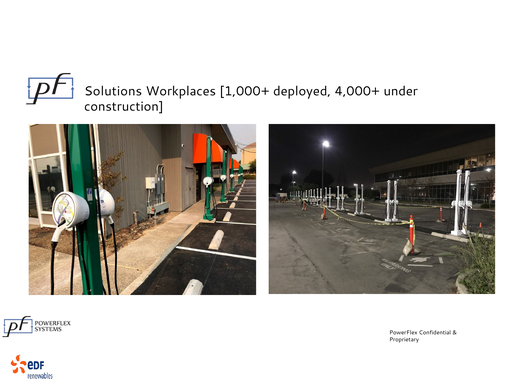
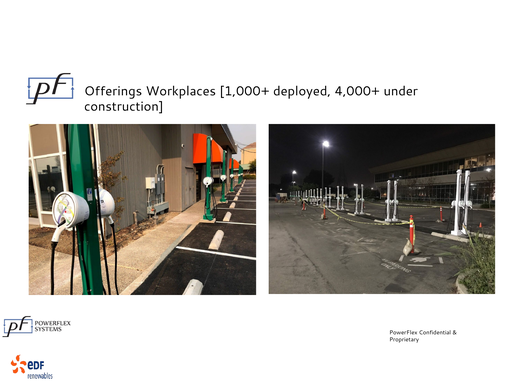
Solutions: Solutions -> Offerings (113, 91)
